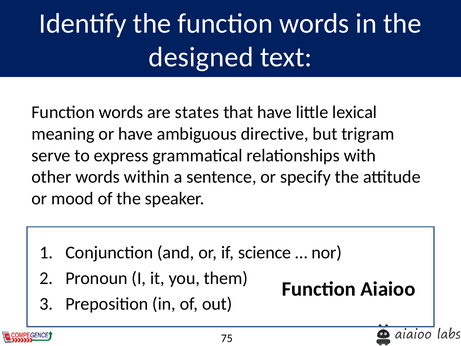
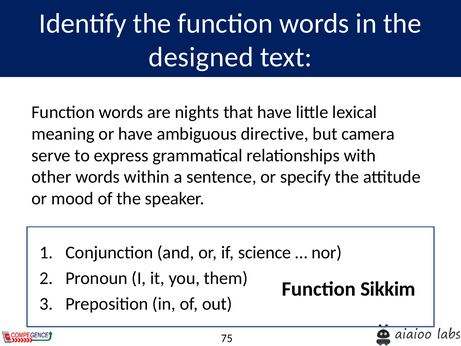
states: states -> nights (197, 112)
trigram: trigram -> camera (368, 134)
Aiaioo: Aiaioo -> Sikkim (388, 289)
